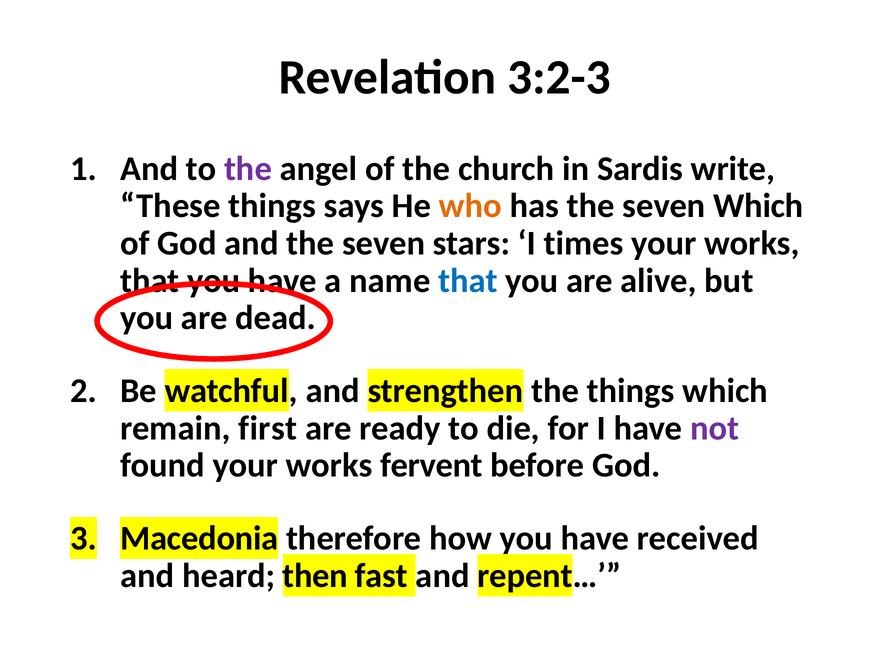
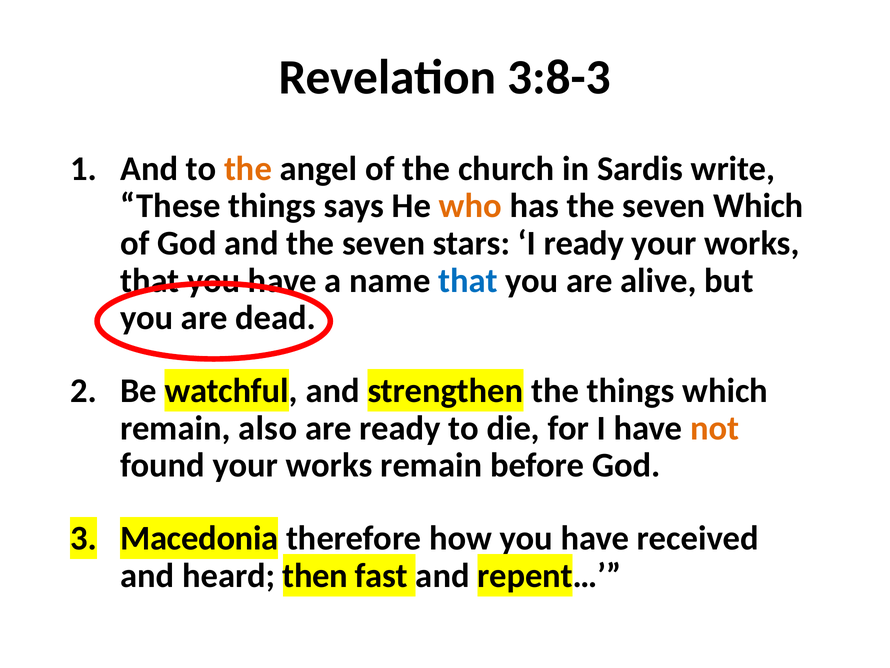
3:2-3: 3:2-3 -> 3:8-3 (559, 77)
the colour: purple -> orange (248, 169)
I times: times -> ready (584, 243)
first: first -> also (268, 428)
not colour: purple -> orange (715, 428)
works fervent: fervent -> remain (431, 465)
